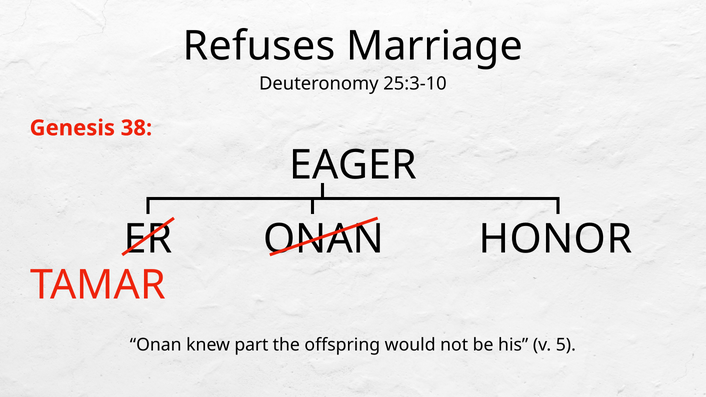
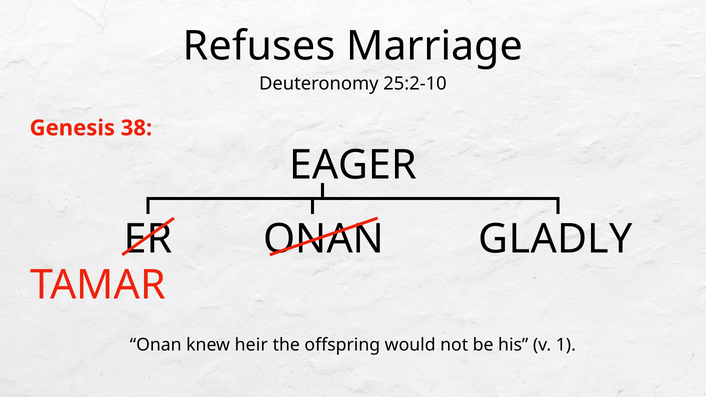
25:3-10: 25:3-10 -> 25:2-10 (415, 84)
HONOR: HONOR -> GLADLY (556, 239)
part: part -> heir (251, 345)
5: 5 -> 1 (566, 345)
